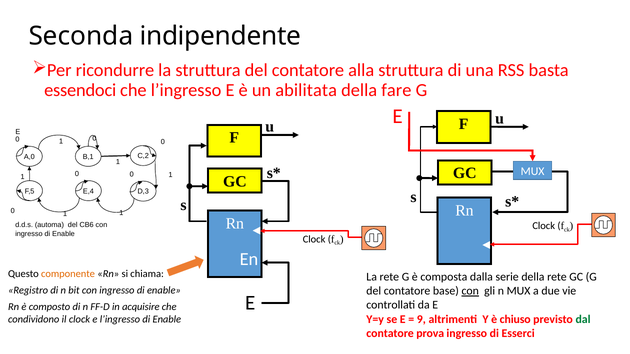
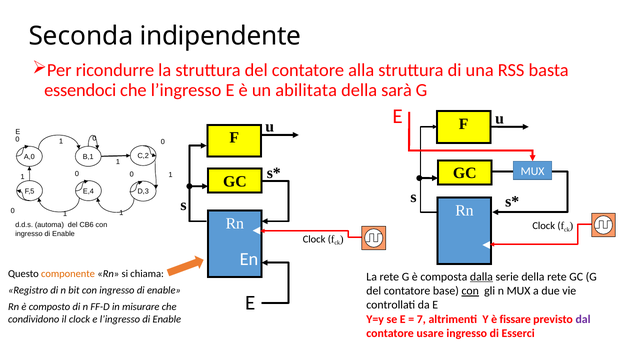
fare: fare -> sarà (397, 90)
dalla underline: none -> present (481, 277)
acquisire: acquisire -> misurare (141, 307)
9: 9 -> 7 (421, 319)
chiuso: chiuso -> fissare (515, 319)
dal colour: green -> purple (583, 319)
prova: prova -> usare (430, 334)
